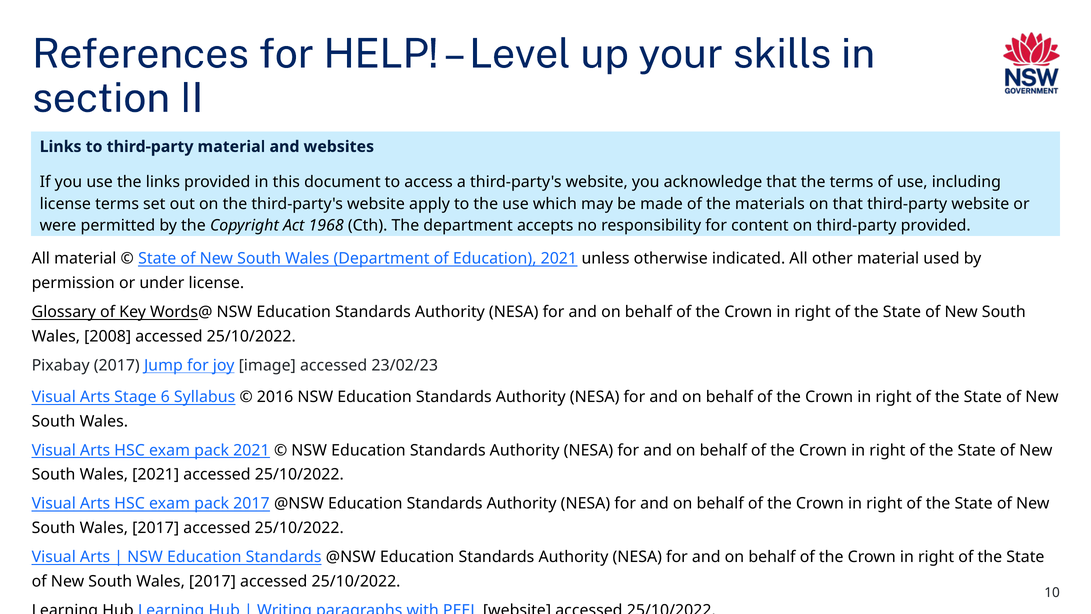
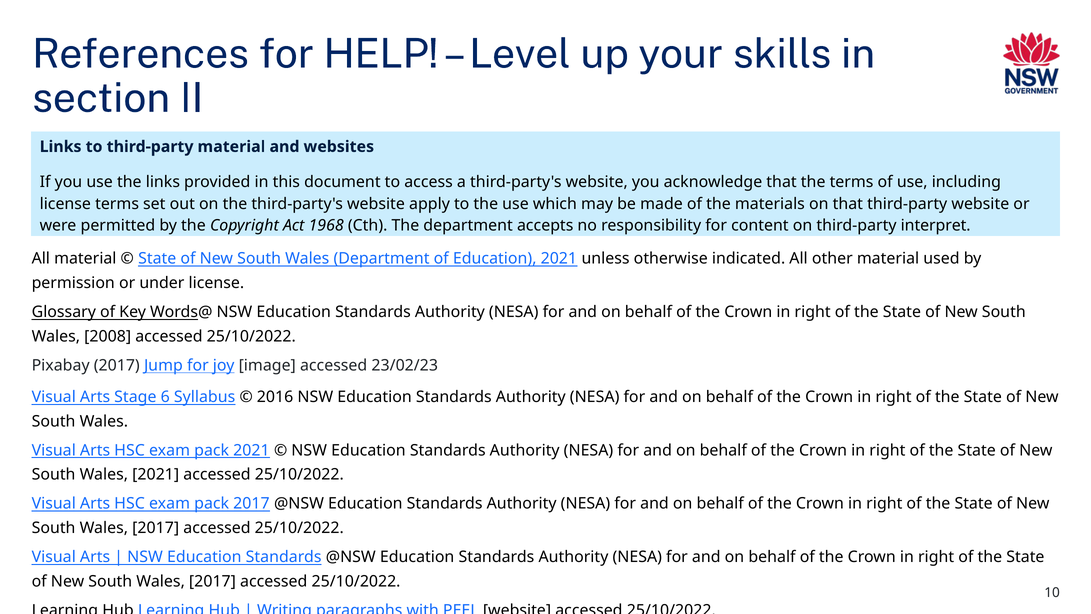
third-party provided: provided -> interpret (936, 226)
